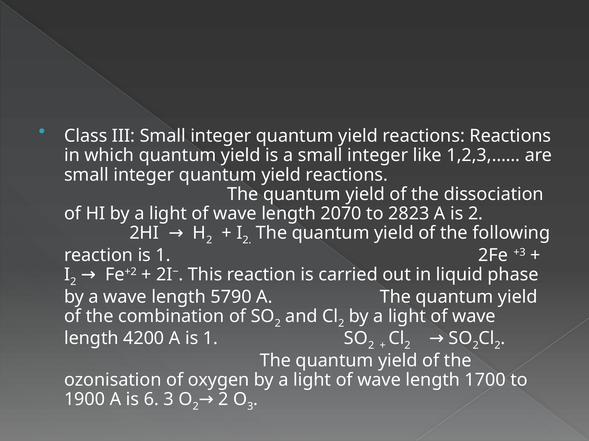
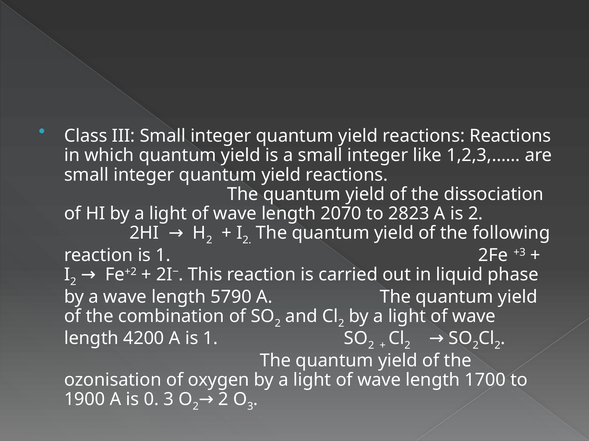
6: 6 -> 0 (151, 400)
